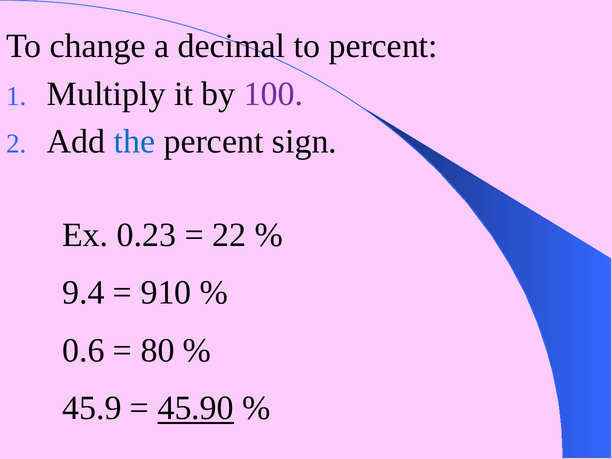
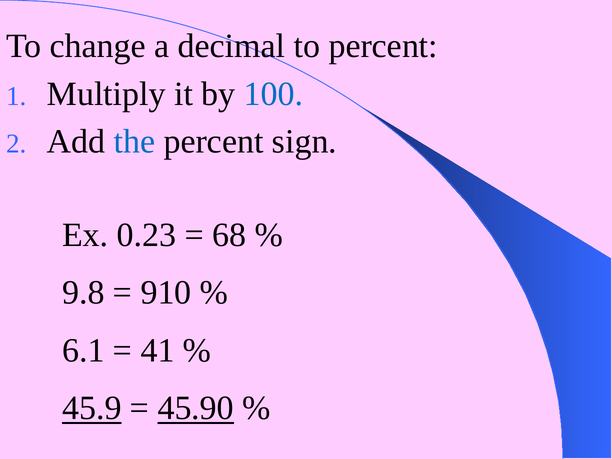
100 colour: purple -> blue (274, 94)
22: 22 -> 68 (229, 235)
9.4: 9.4 -> 9.8 (83, 293)
0.6: 0.6 -> 6.1 (83, 350)
80: 80 -> 41 (158, 350)
45.9 underline: none -> present (92, 408)
